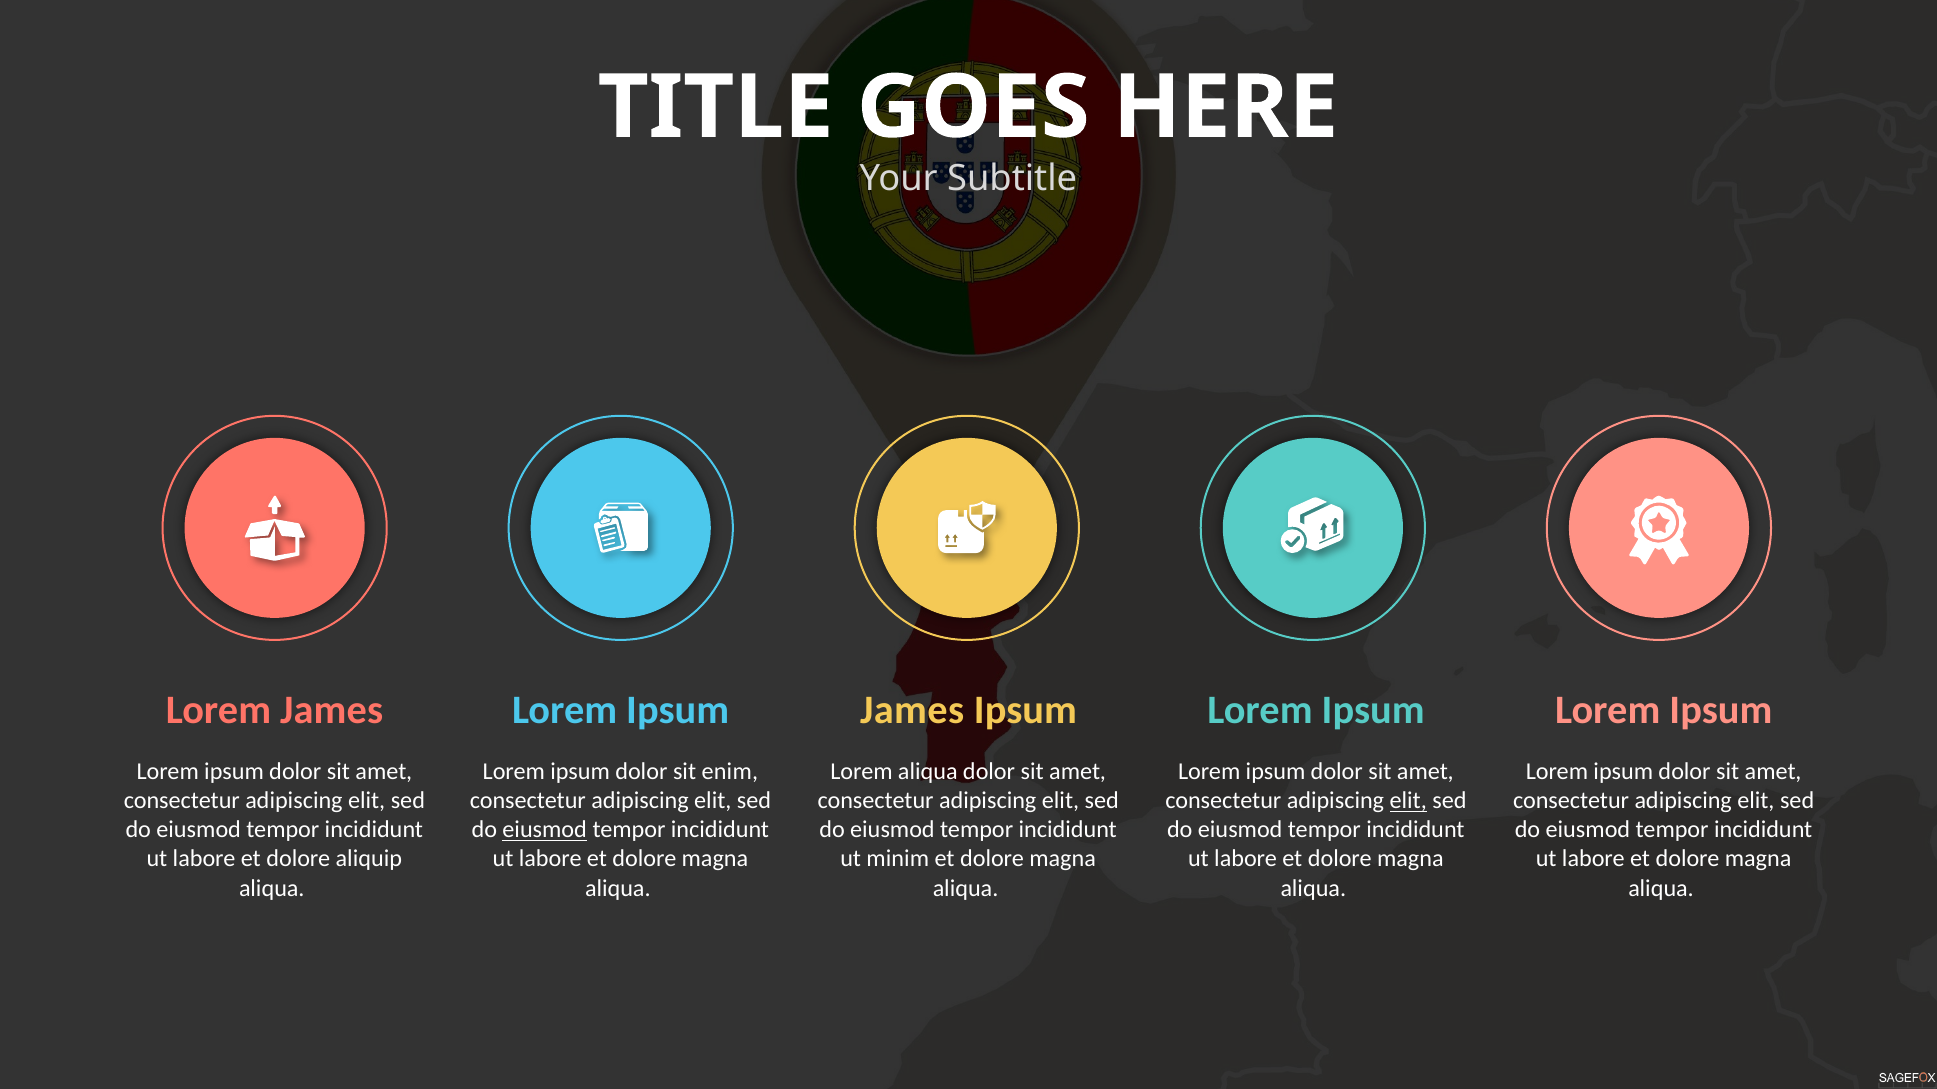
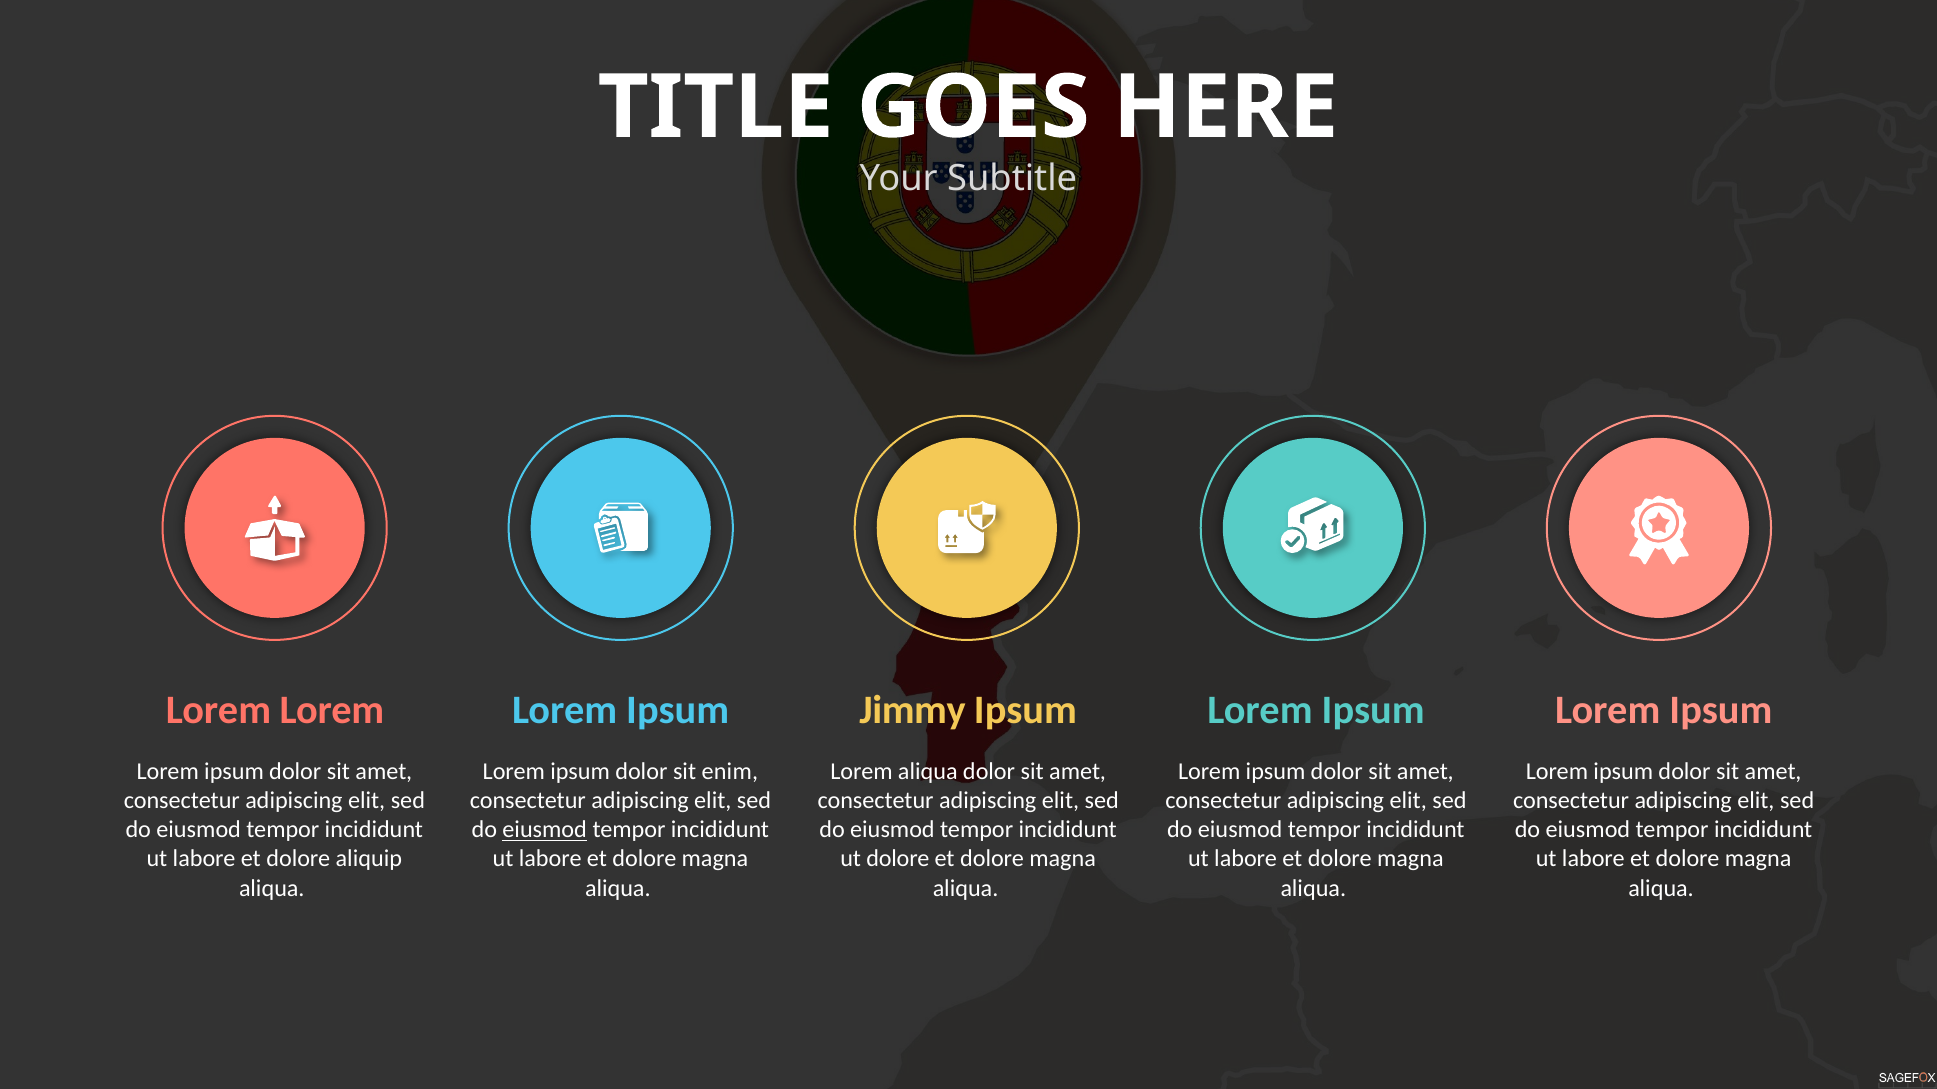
James: James -> Lorem (332, 710)
James: James -> Jimmy (913, 710)
elit underline: present -> none (1408, 801)
ut minim: minim -> dolore (898, 859)
